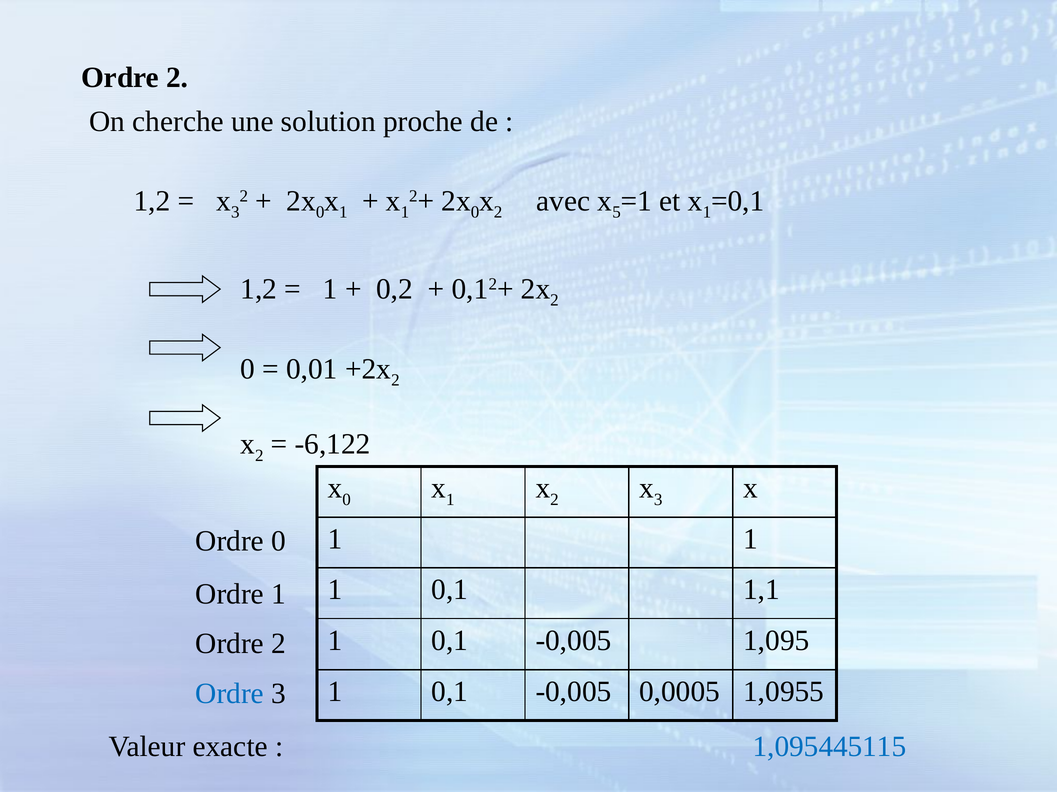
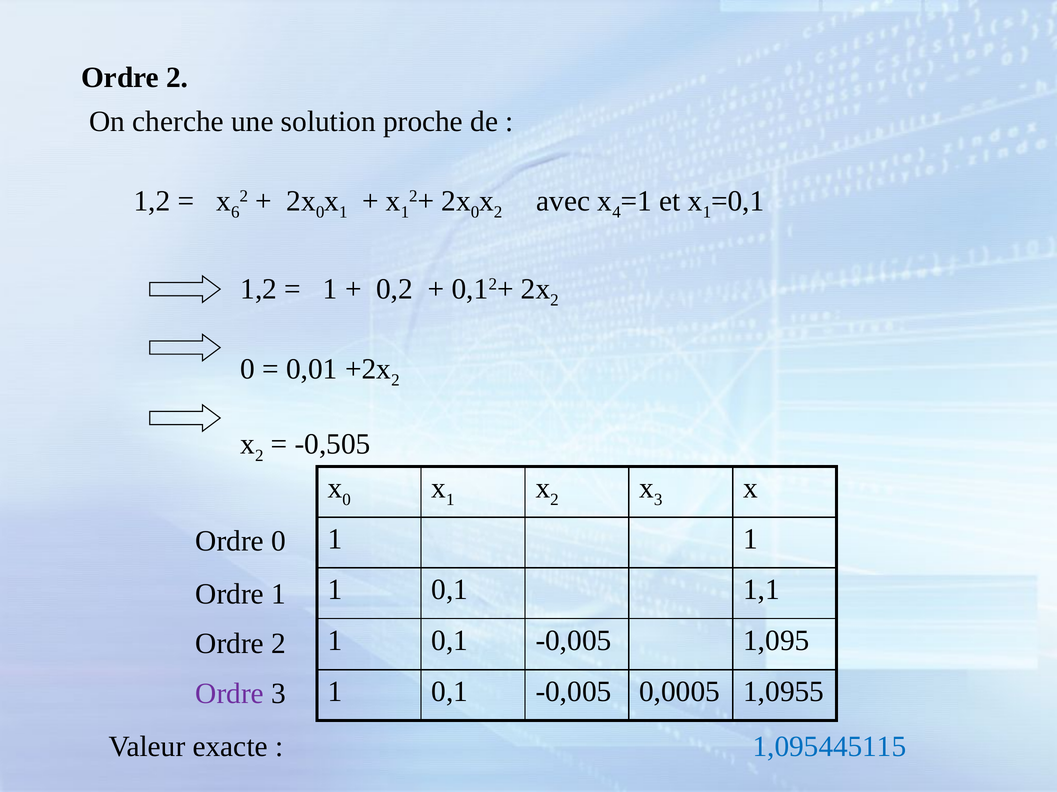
3: 3 -> 6 (235, 212)
5: 5 -> 4 (617, 212)
-6,122: -6,122 -> -0,505 (333, 445)
Ordre colour: blue -> purple (230, 694)
